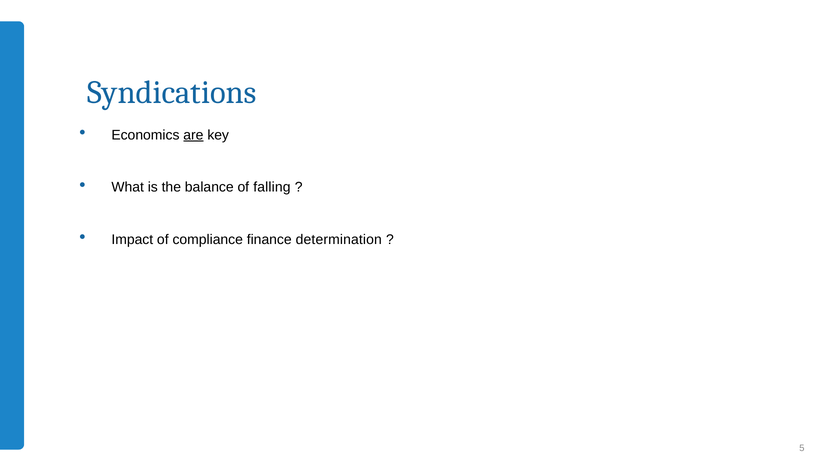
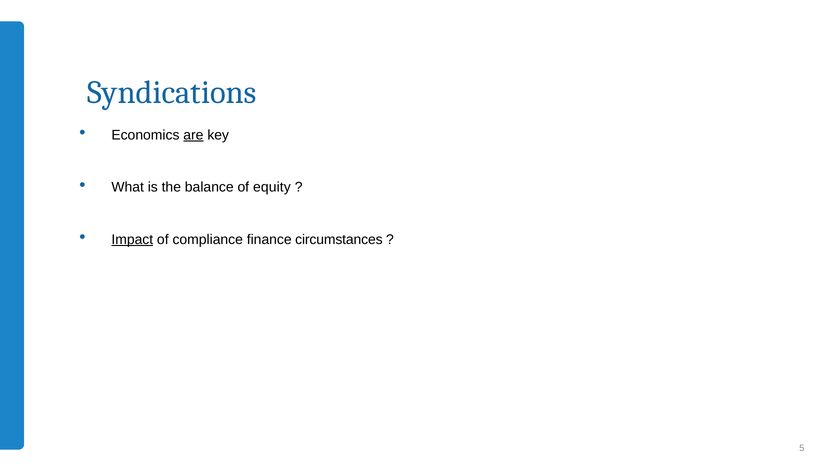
falling: falling -> equity (272, 187)
Impact underline: none -> present (132, 239)
determination: determination -> circumstances (339, 239)
